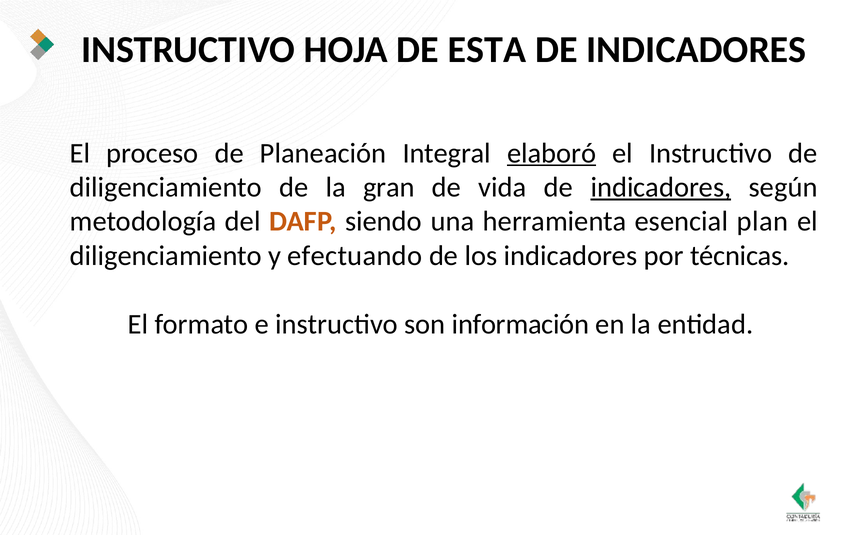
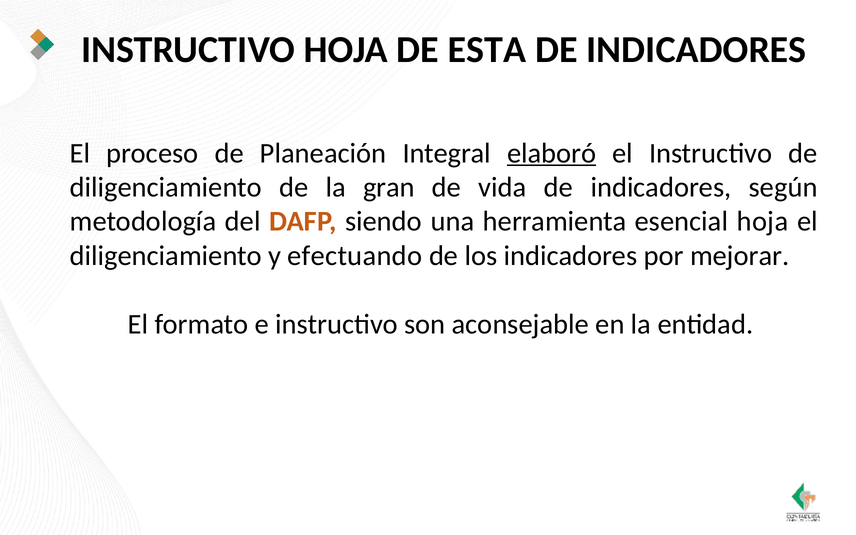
indicadores underline: present -> none (661, 187)
esencial plan: plan -> hoja (762, 222)
técnicas: técnicas -> mejorar (740, 256)
información: información -> aconsejable (520, 324)
